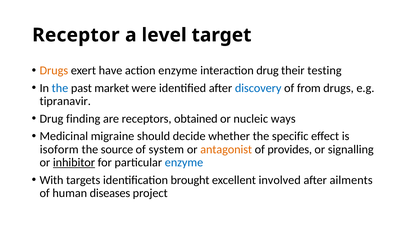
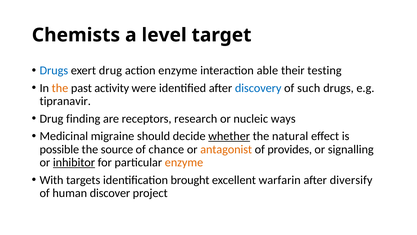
Receptor: Receptor -> Chemists (76, 35)
Drugs colour: orange -> blue (54, 70)
exert have: have -> drug (110, 70)
interaction drug: drug -> able (267, 70)
the colour: blue -> orange (60, 88)
market: market -> activity (112, 88)
from: from -> such (309, 88)
obtained: obtained -> research (196, 119)
whether underline: none -> present (229, 136)
specific: specific -> natural (290, 136)
isoform: isoform -> possible (59, 149)
system: system -> chance (166, 149)
enzyme colour: blue -> orange (184, 162)
involved: involved -> warfarin (280, 180)
ailments: ailments -> diversify (351, 180)
diseases: diseases -> discover (110, 193)
